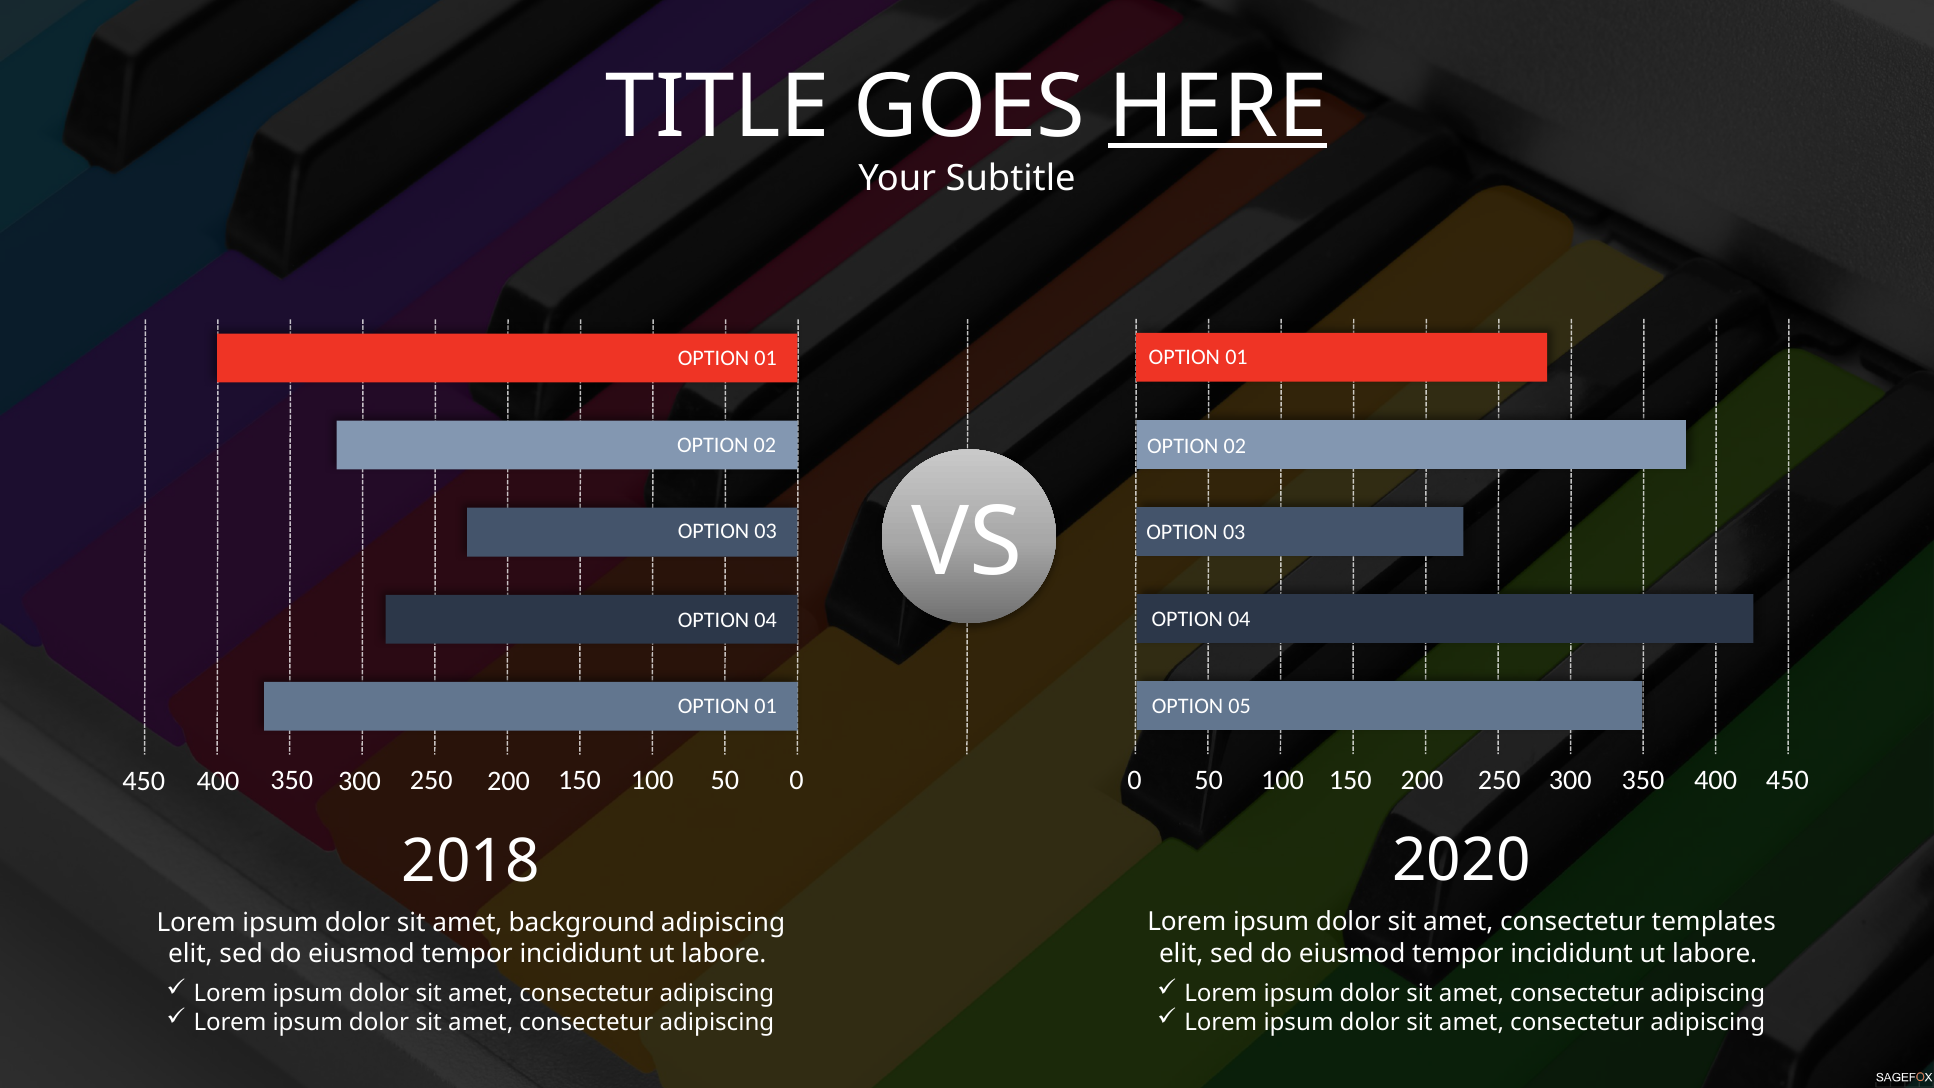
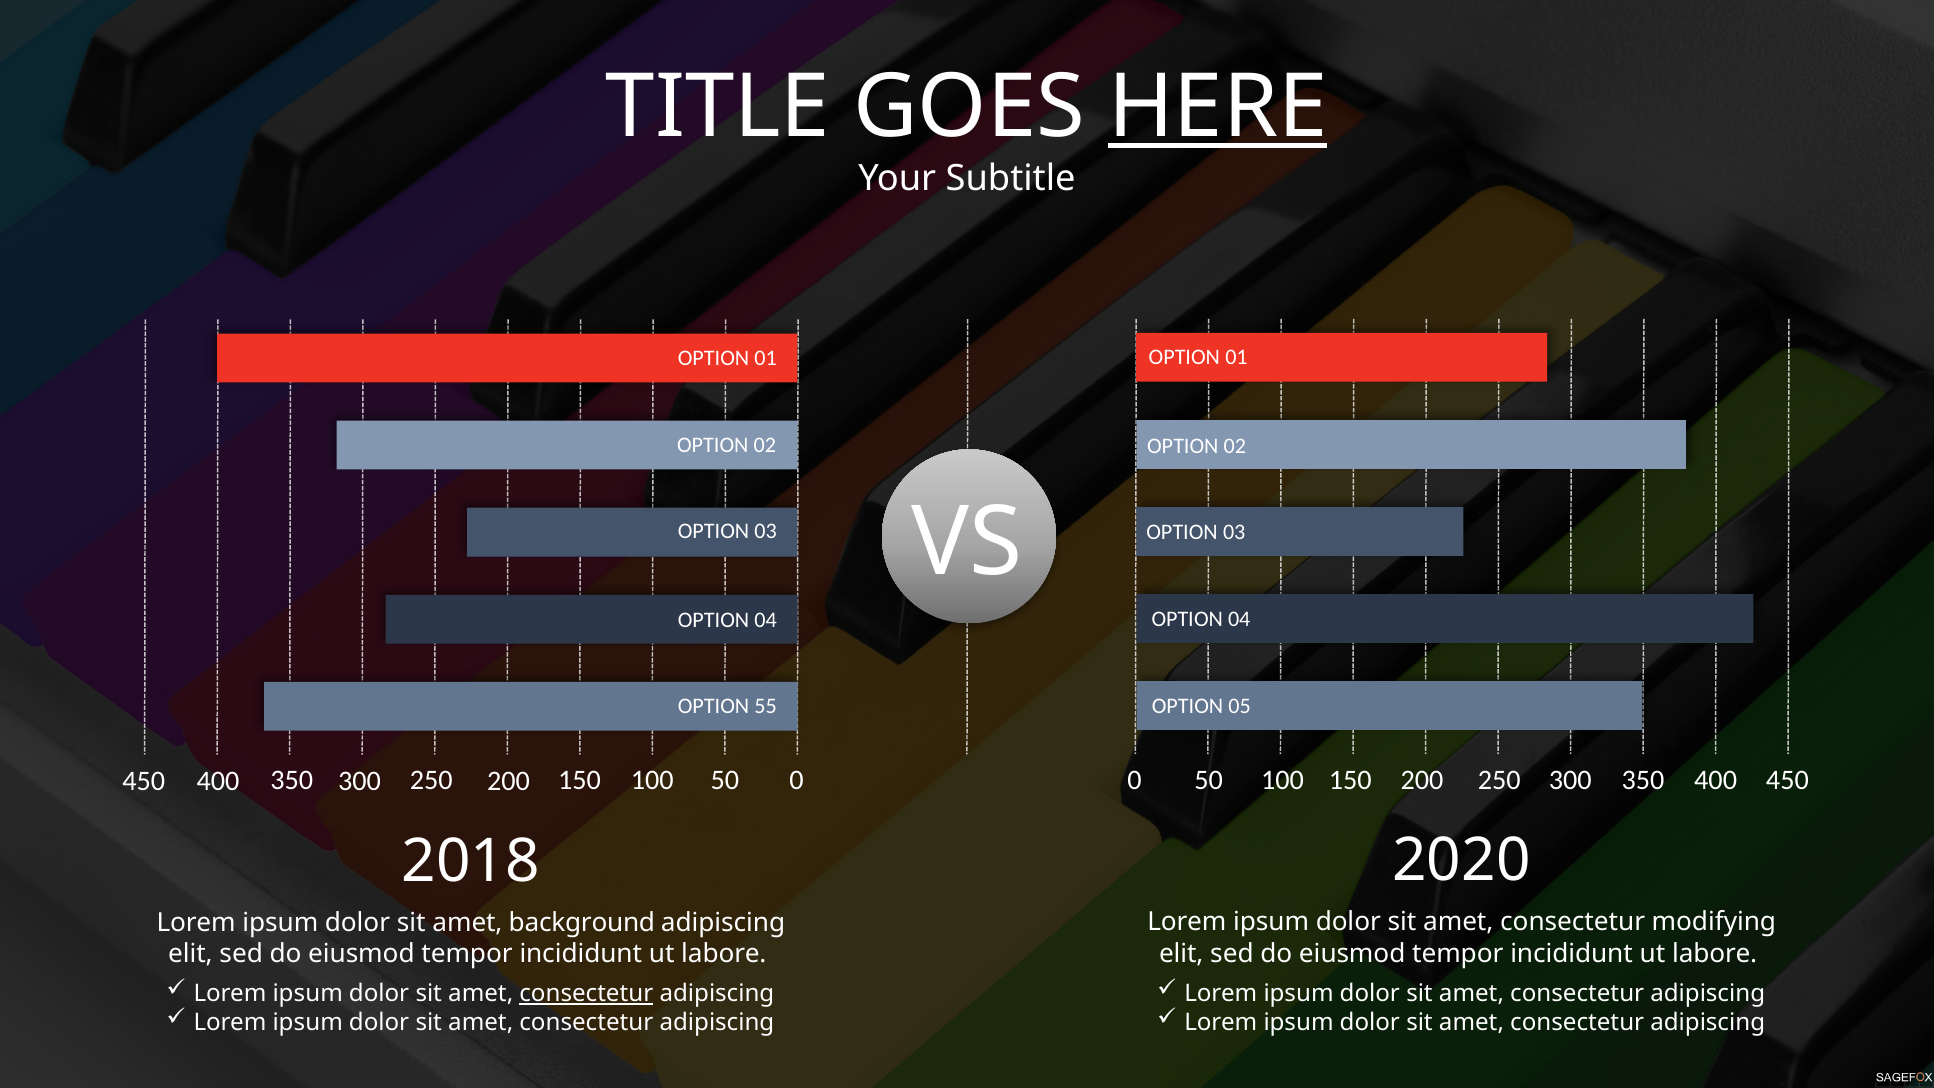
01: 01 -> 55 (766, 706)
templates: templates -> modifying (1714, 922)
consectetur underline: none -> present (586, 994)
